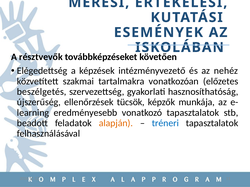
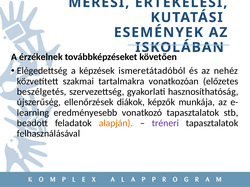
résztvevők: résztvevők -> érzékelnek (41, 57)
intézményvezető: intézményvezető -> ismeretátadóból (152, 71)
tücsök: tücsök -> diákok (131, 102)
tréneri colour: blue -> purple (165, 123)
